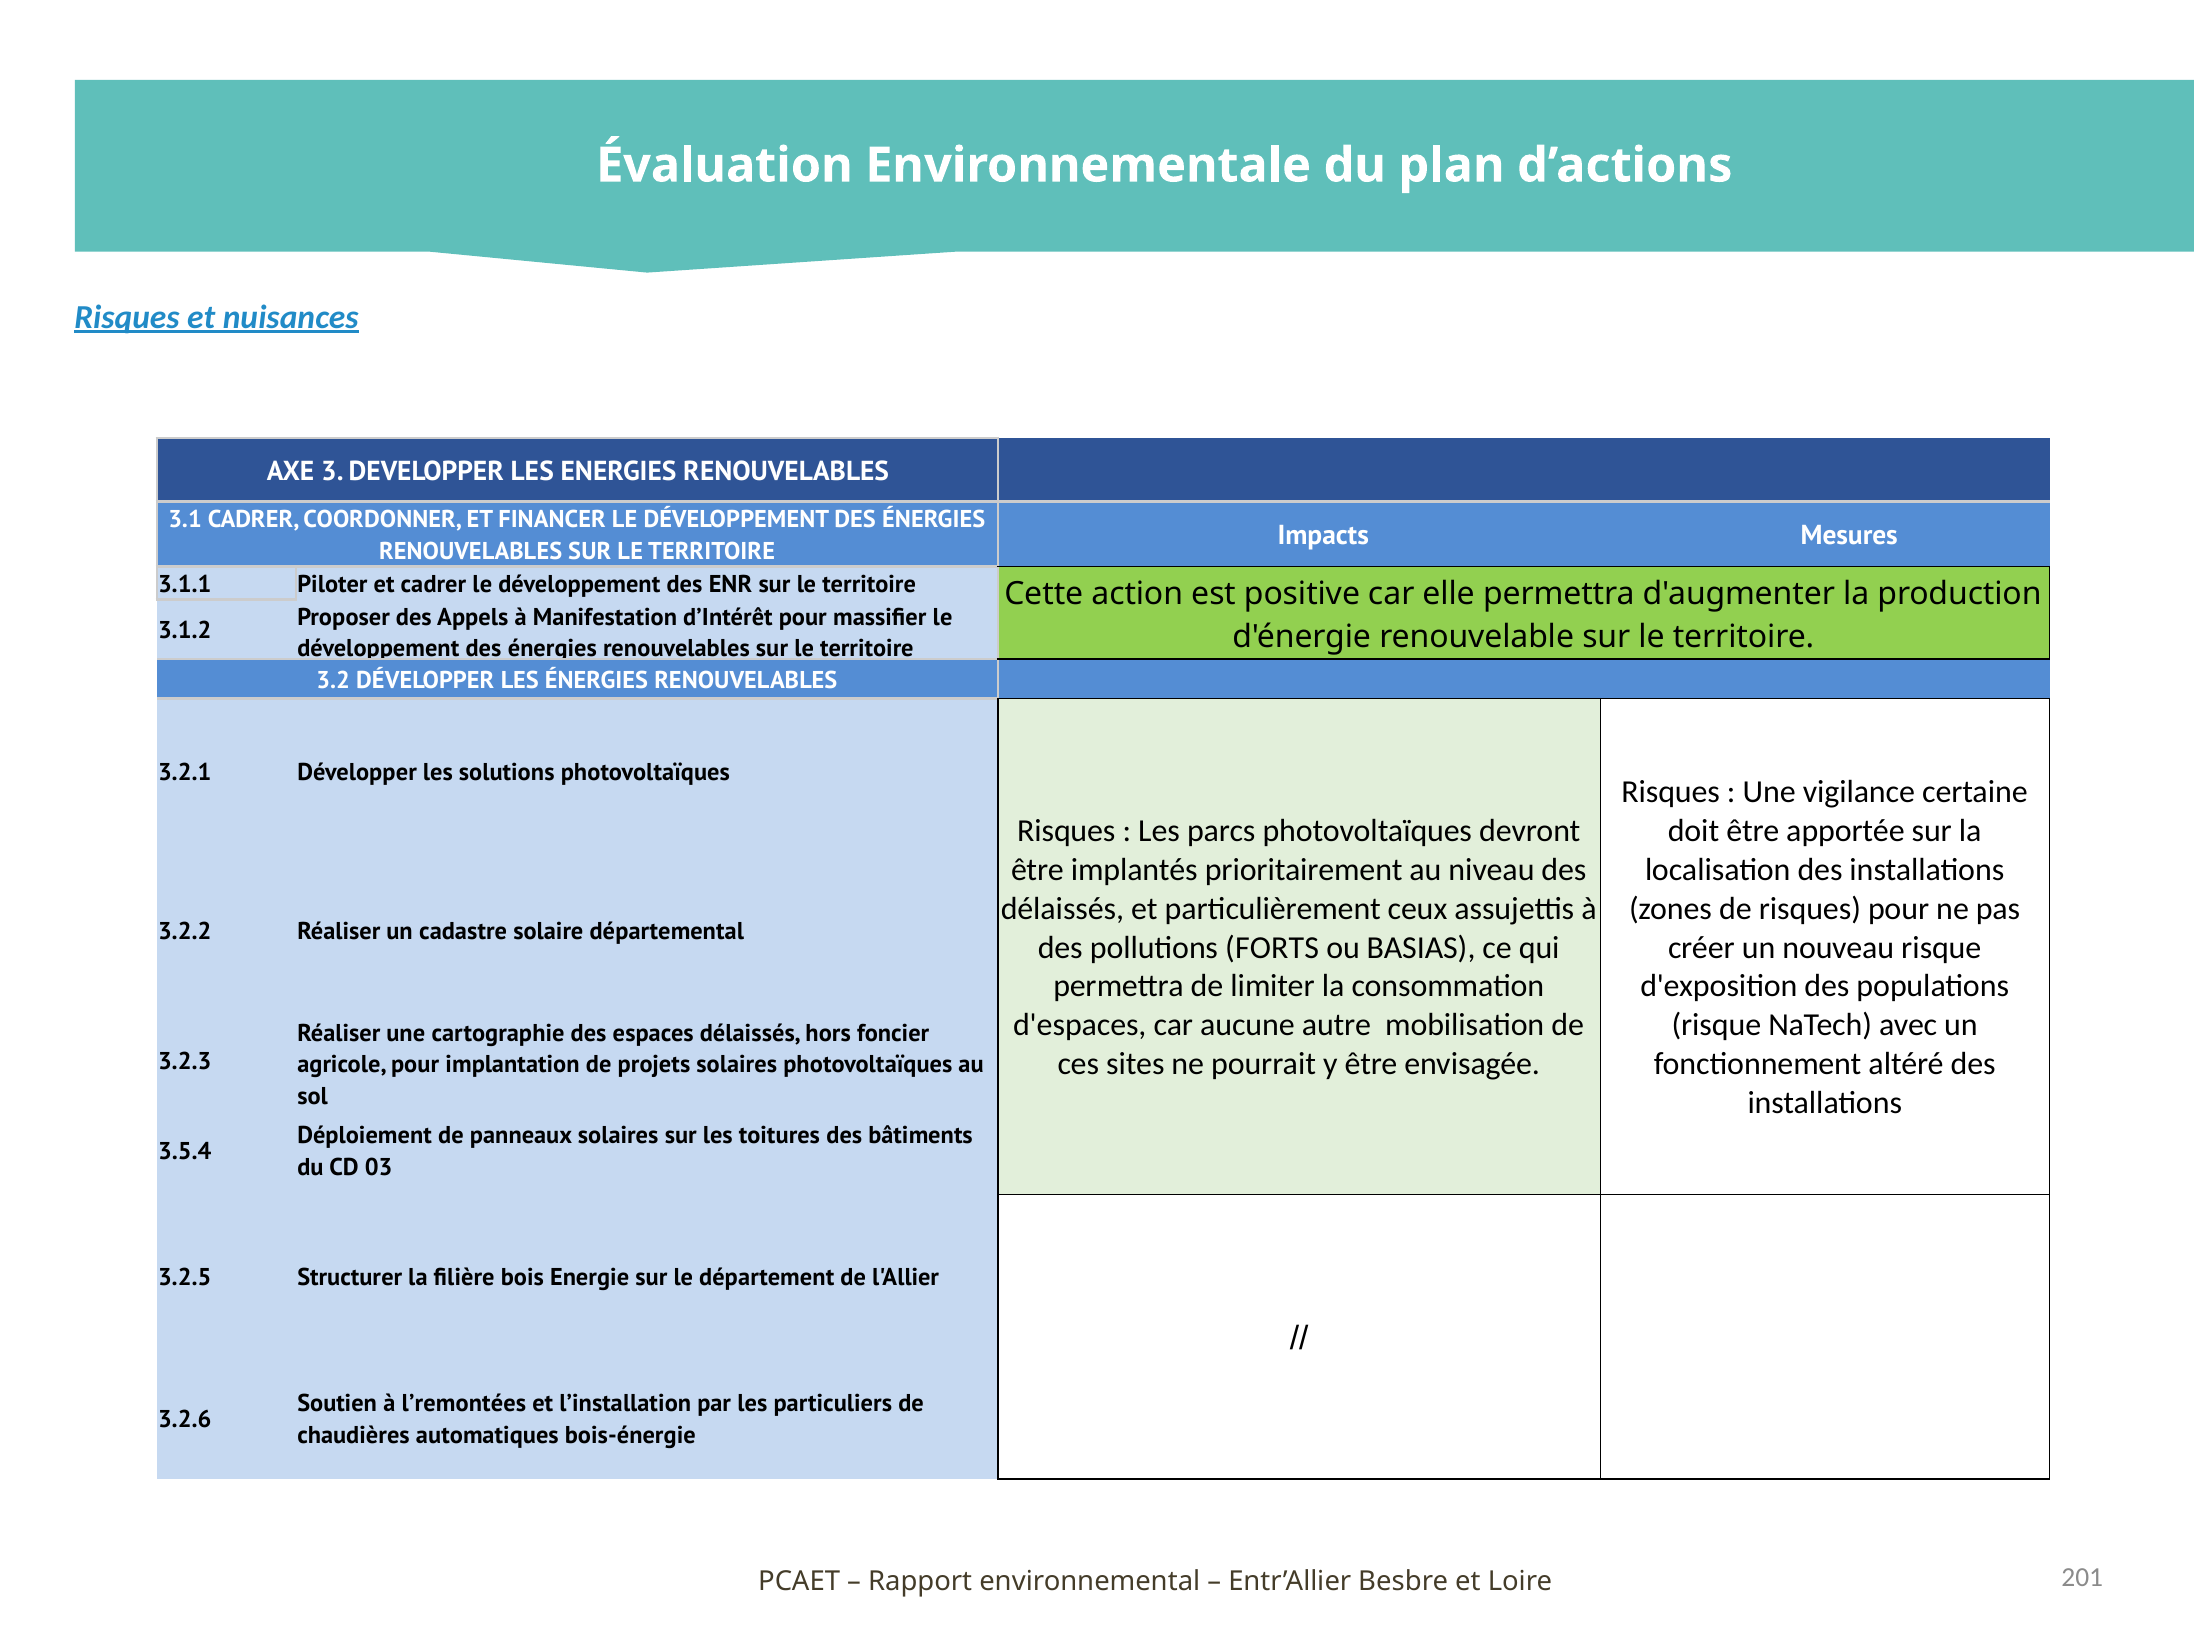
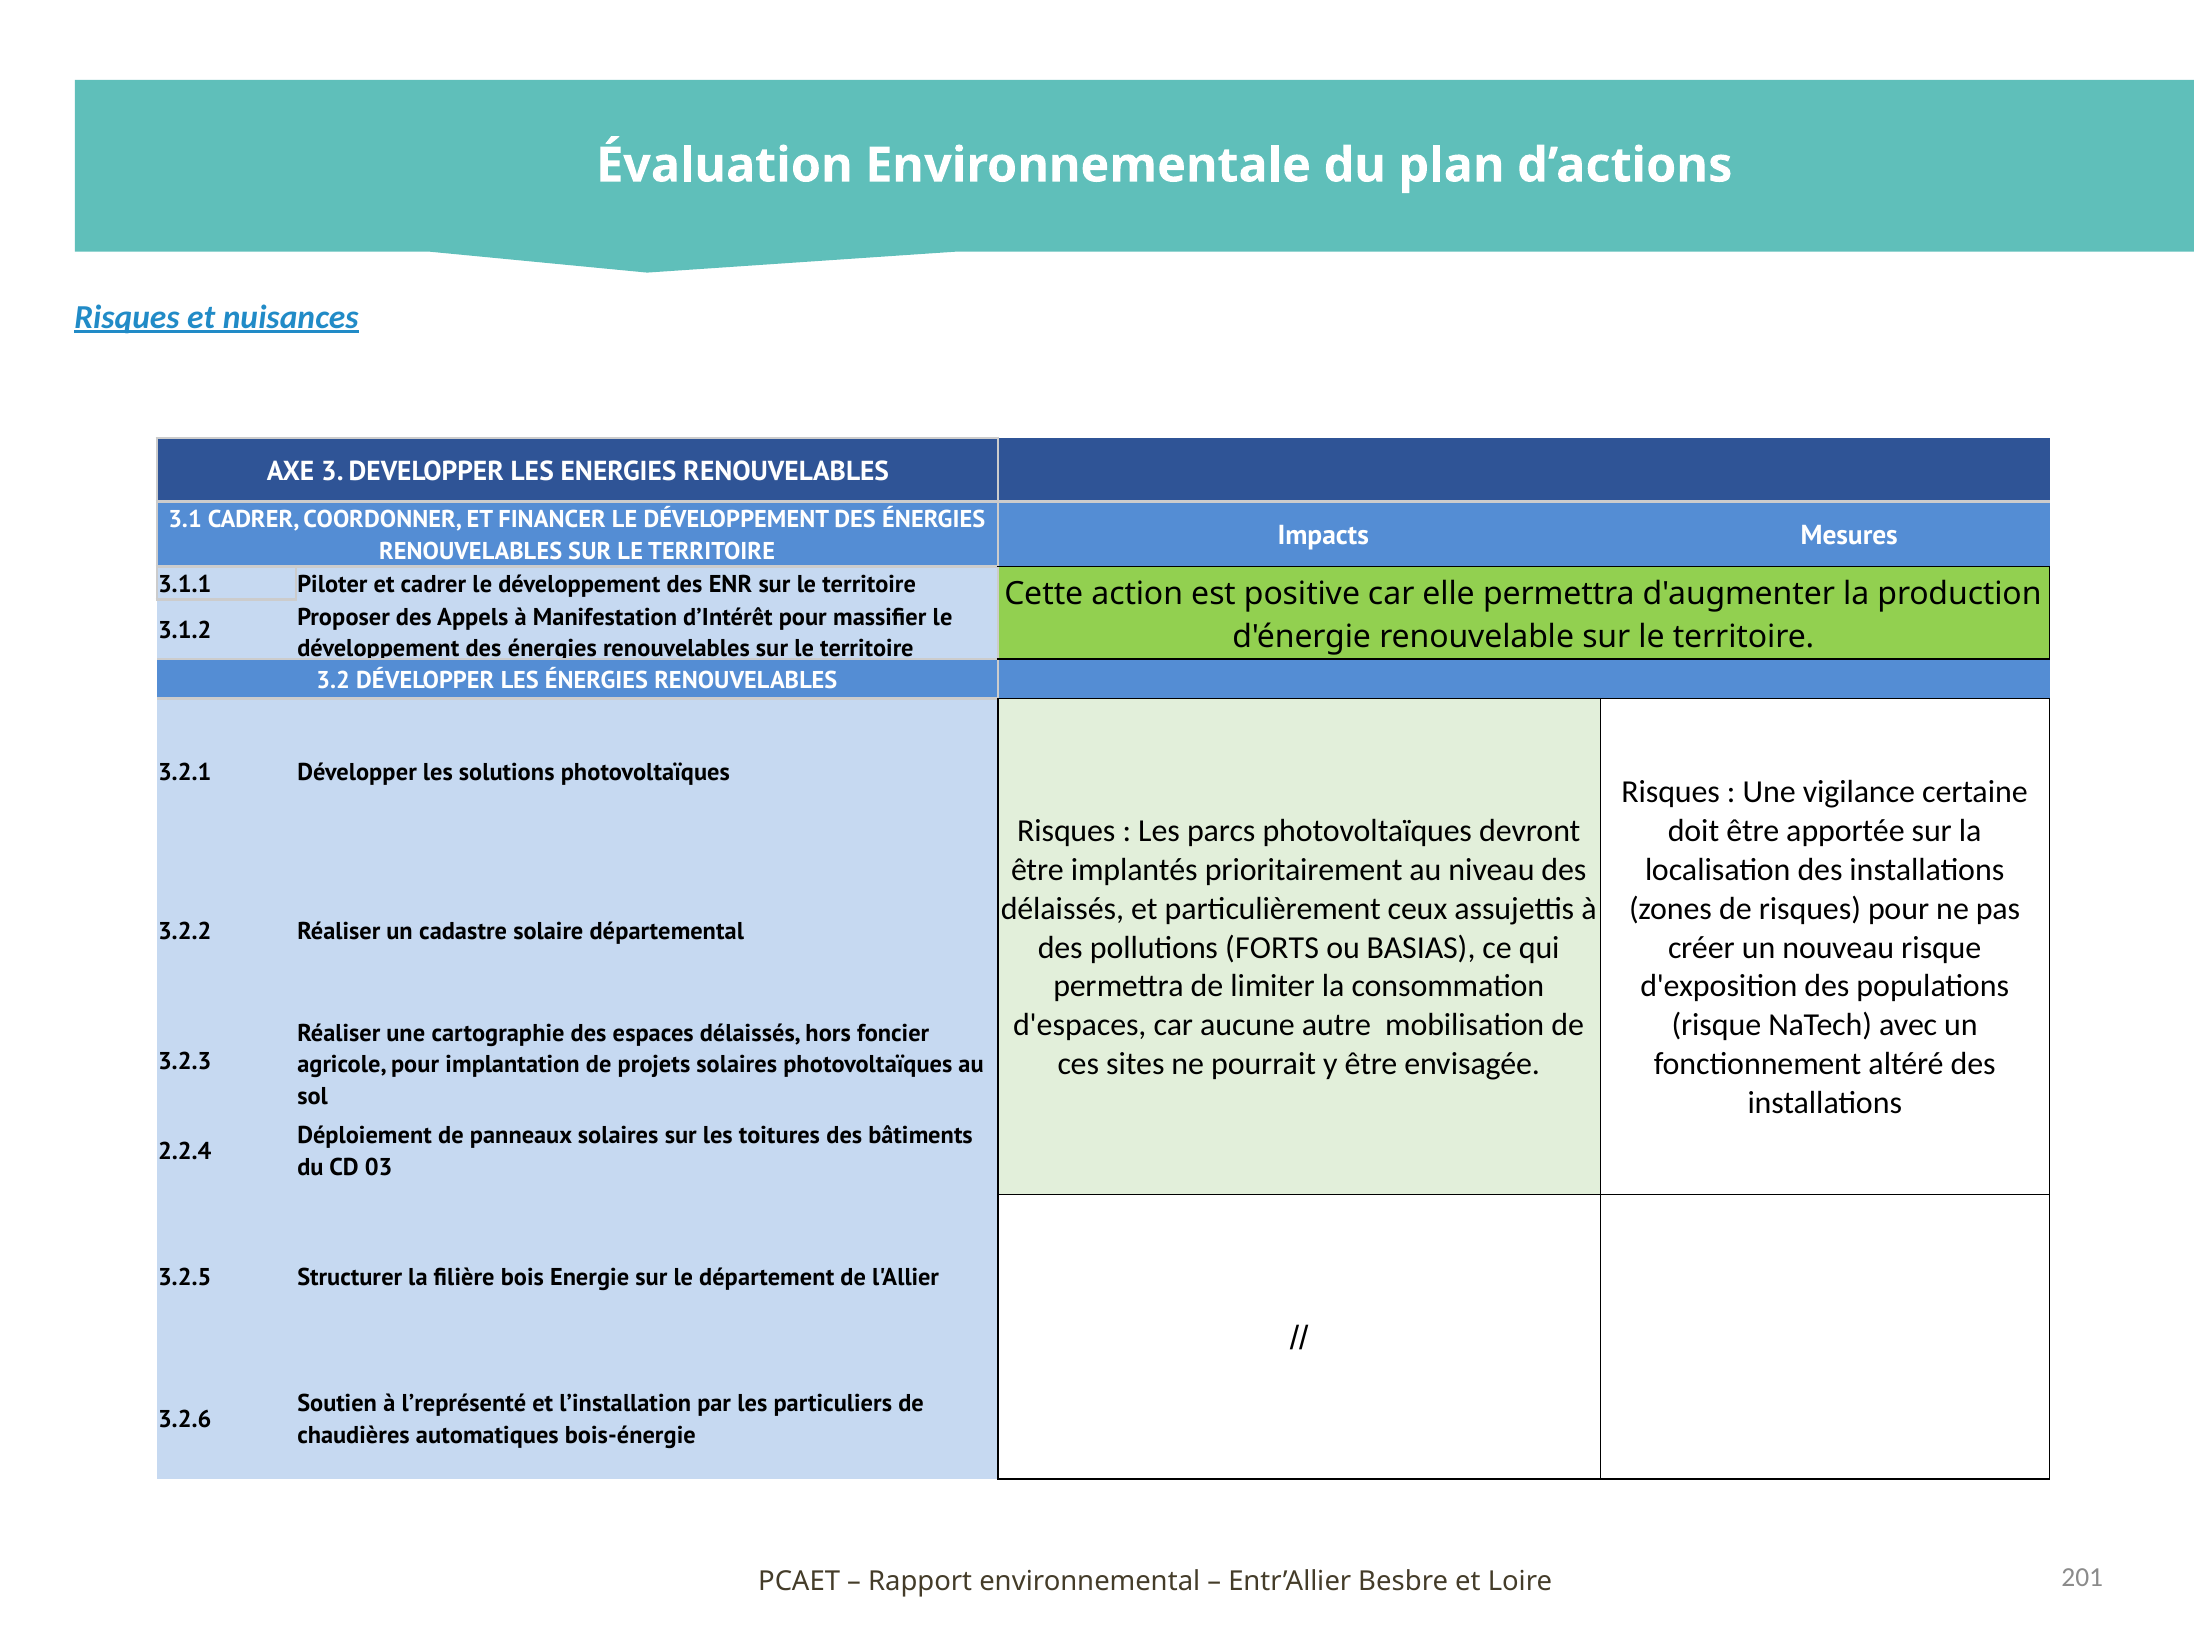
3.5.4: 3.5.4 -> 2.2.4 (185, 1151)
l’remontées: l’remontées -> l’représenté (464, 1403)
